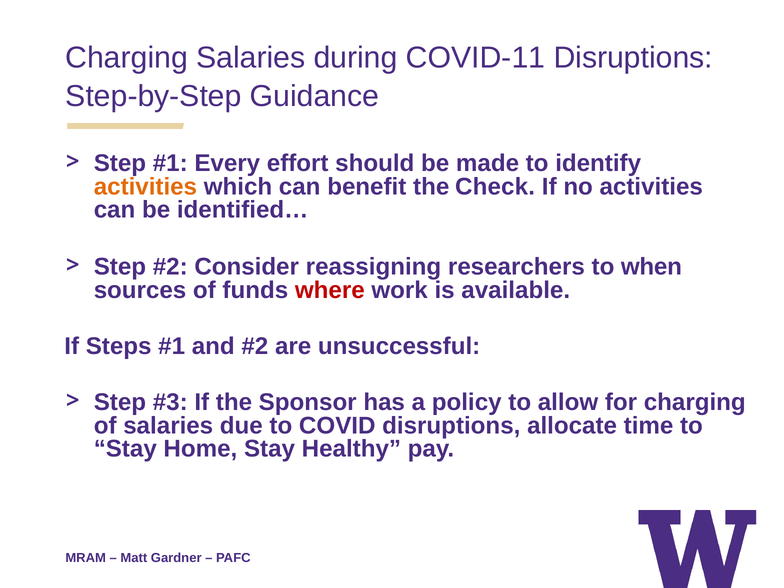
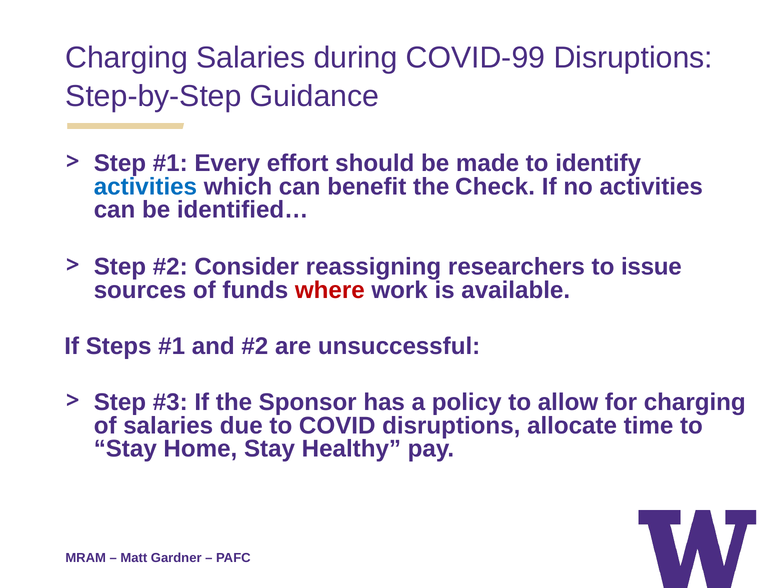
COVID-11: COVID-11 -> COVID-99 (476, 58)
activities colour: orange -> blue (145, 187)
when: when -> issue (651, 267)
